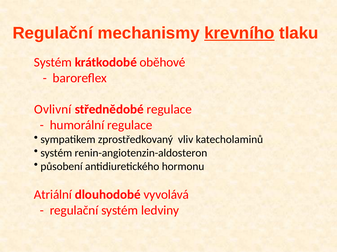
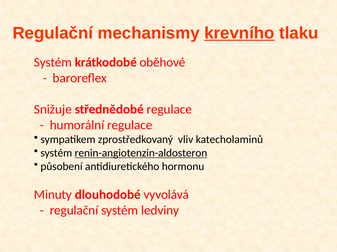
Ovlivní: Ovlivní -> Snižuje (53, 110)
renin-angiotenzin-aldosteron underline: none -> present (141, 153)
Atriální: Atriální -> Minuty (53, 195)
